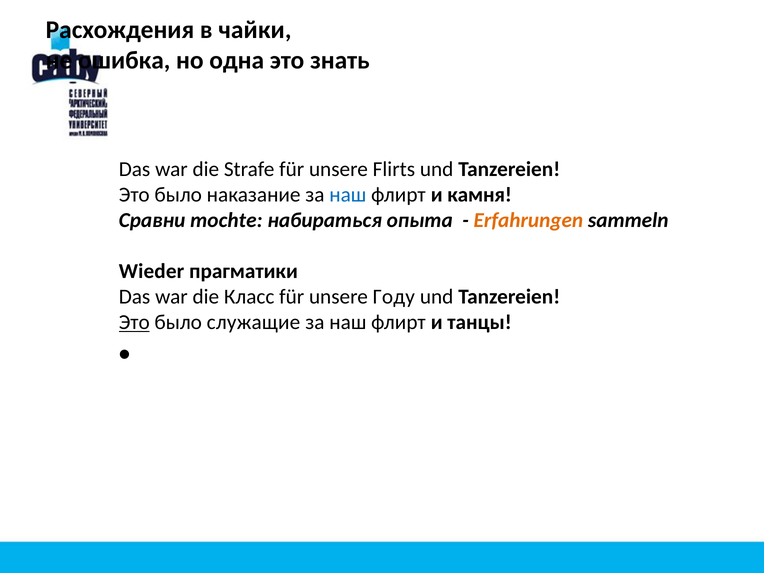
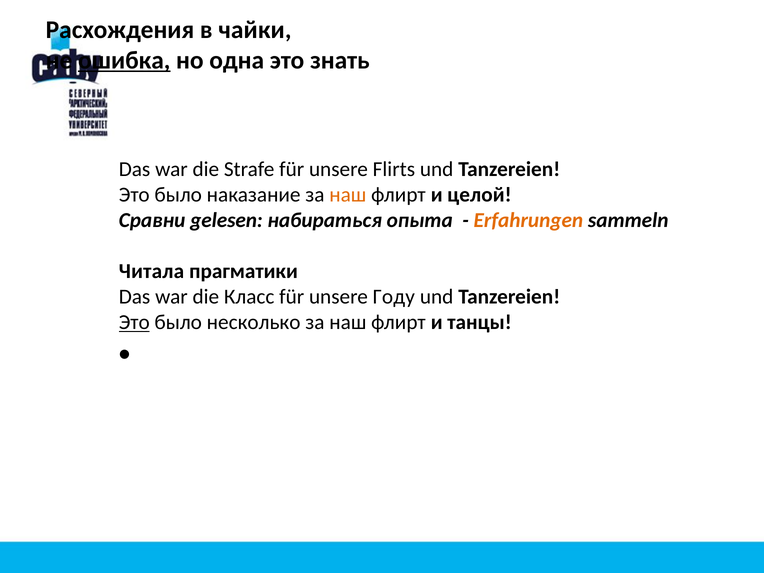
ошибка underline: none -> present (124, 60)
наш colour: blue -> orange (348, 195)
камня: камня -> целой (479, 195)
mochte: mochte -> gelesen (226, 220)
Wieder: Wieder -> Читала (151, 271)
служащие: служащие -> несколько (254, 322)
